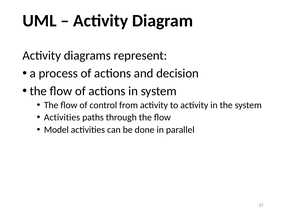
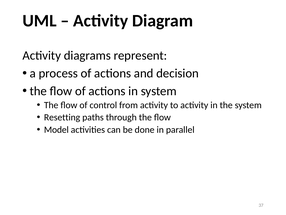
Activities: Activities -> Resetting (62, 117)
